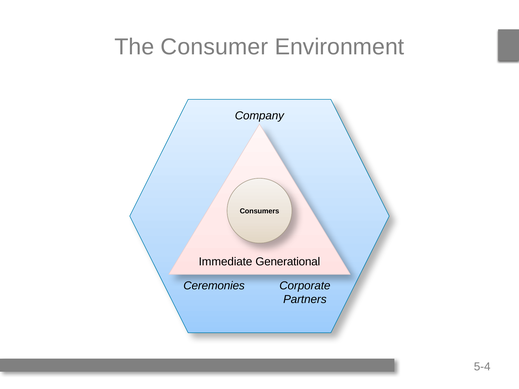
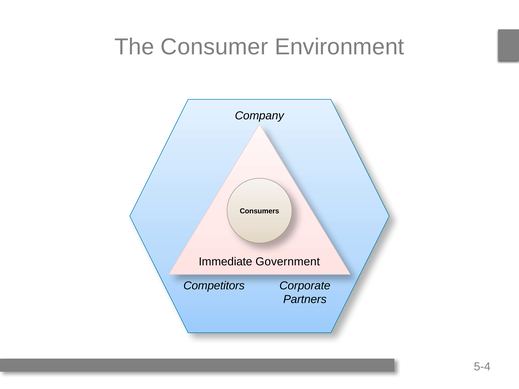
Generational: Generational -> Government (288, 262)
Ceremonies: Ceremonies -> Competitors (214, 286)
